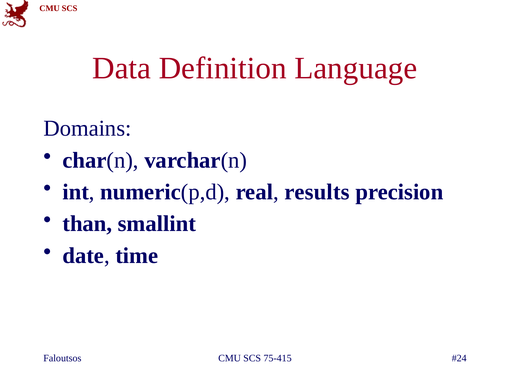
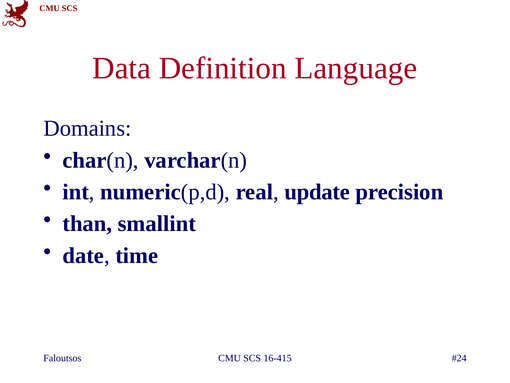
results: results -> update (317, 192)
75-415: 75-415 -> 16-415 (278, 358)
